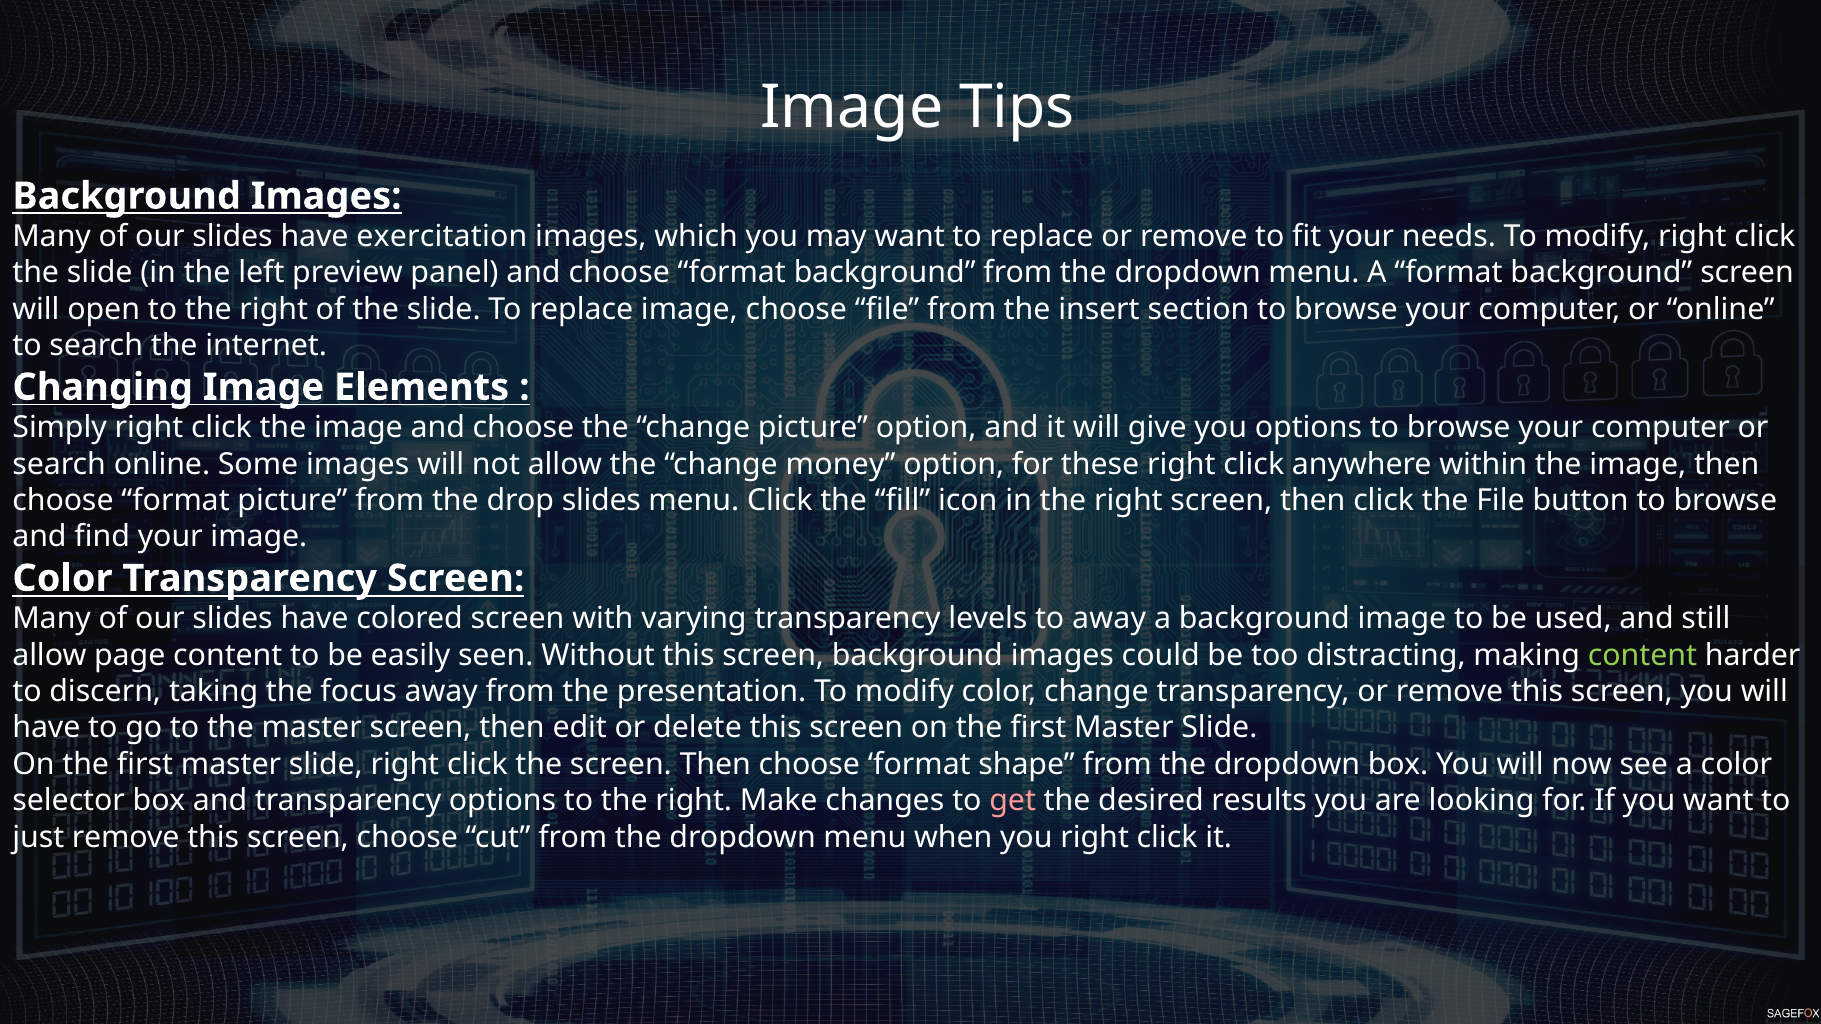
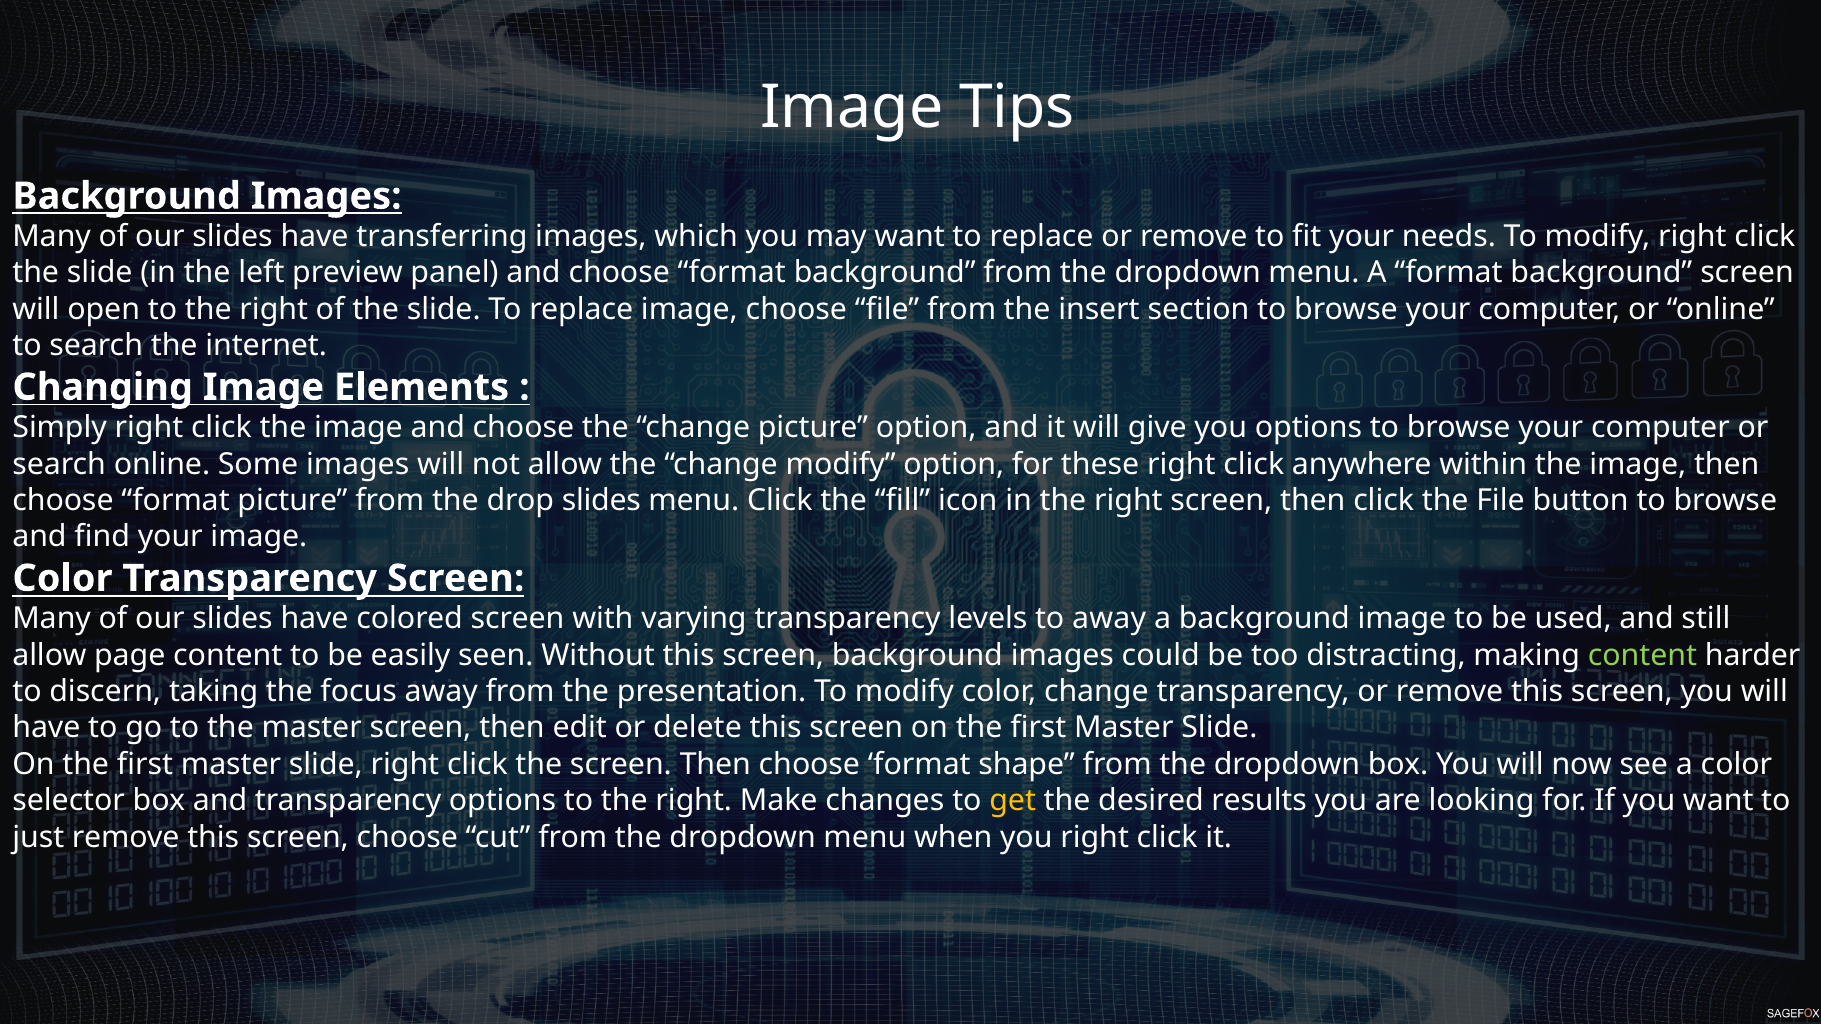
exercitation: exercitation -> transferring (442, 237)
change money: money -> modify (841, 464)
get colour: pink -> yellow (1013, 801)
